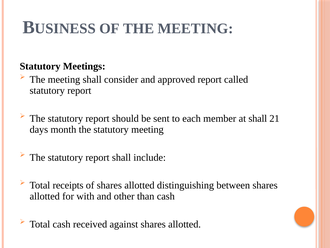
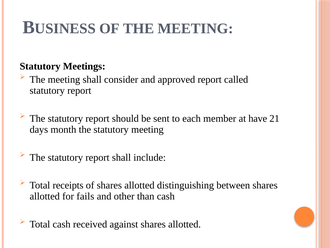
at shall: shall -> have (258, 118)
with: with -> fails (85, 196)
